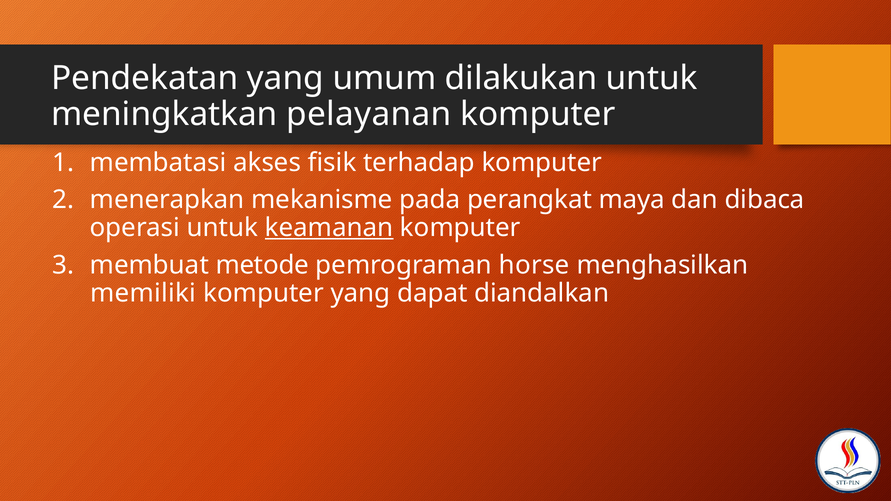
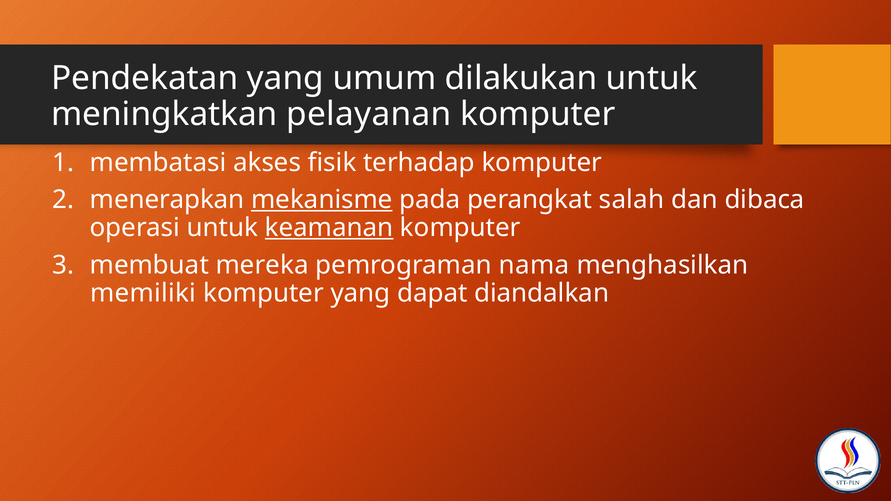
mekanisme underline: none -> present (322, 200)
maya: maya -> salah (632, 200)
metode: metode -> mereka (262, 265)
horse: horse -> nama (534, 265)
